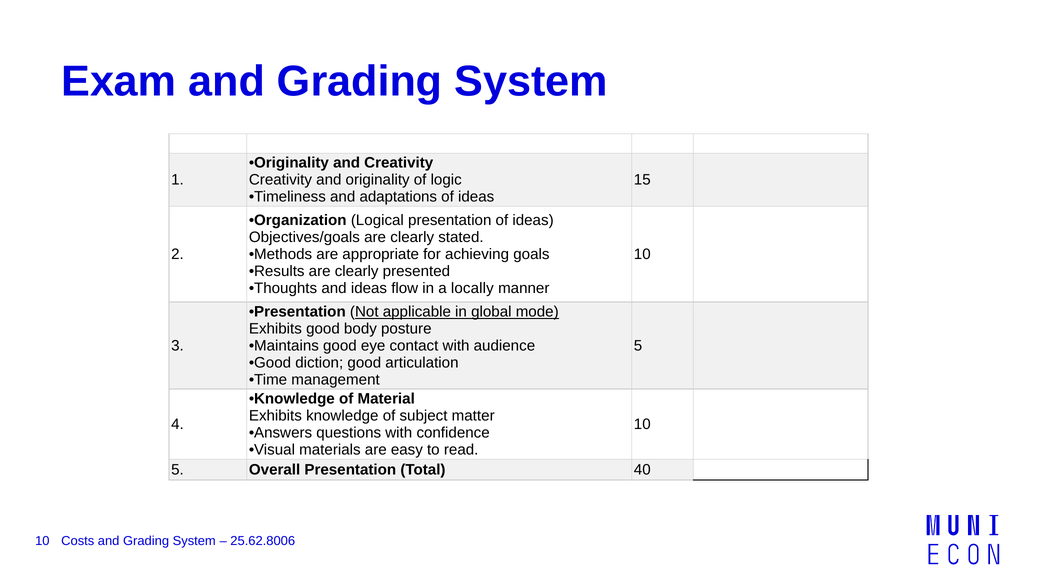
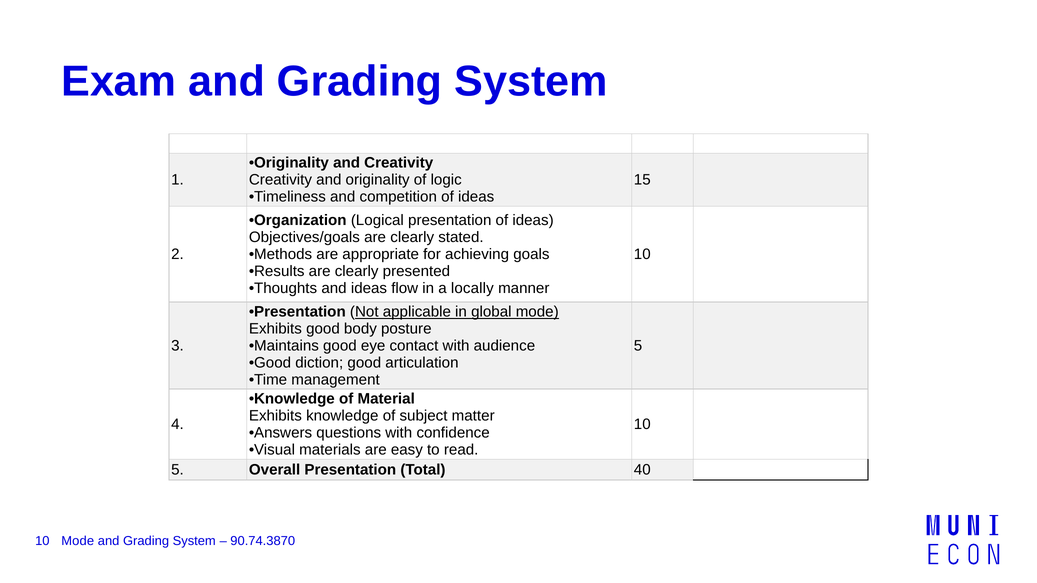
adaptations: adaptations -> competition (398, 197)
Costs: Costs -> Mode (78, 541)
25.62.8006: 25.62.8006 -> 90.74.3870 (263, 541)
